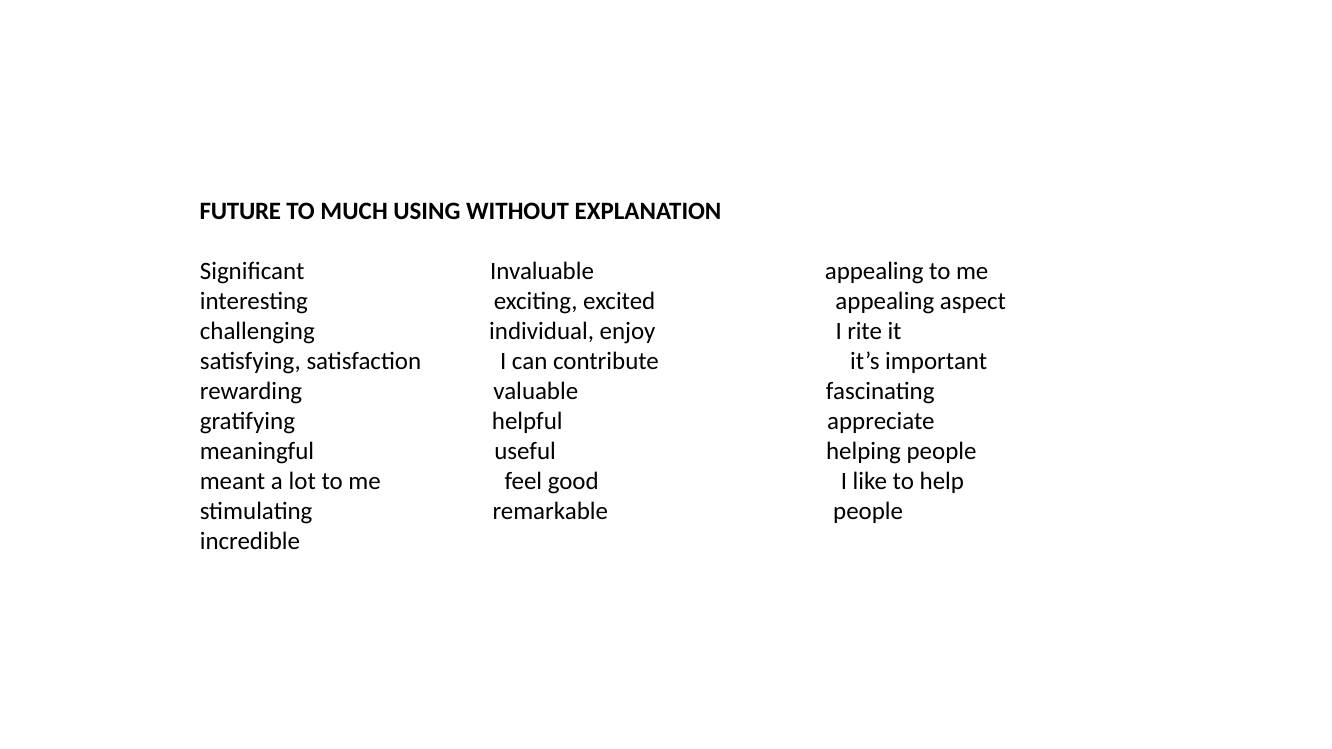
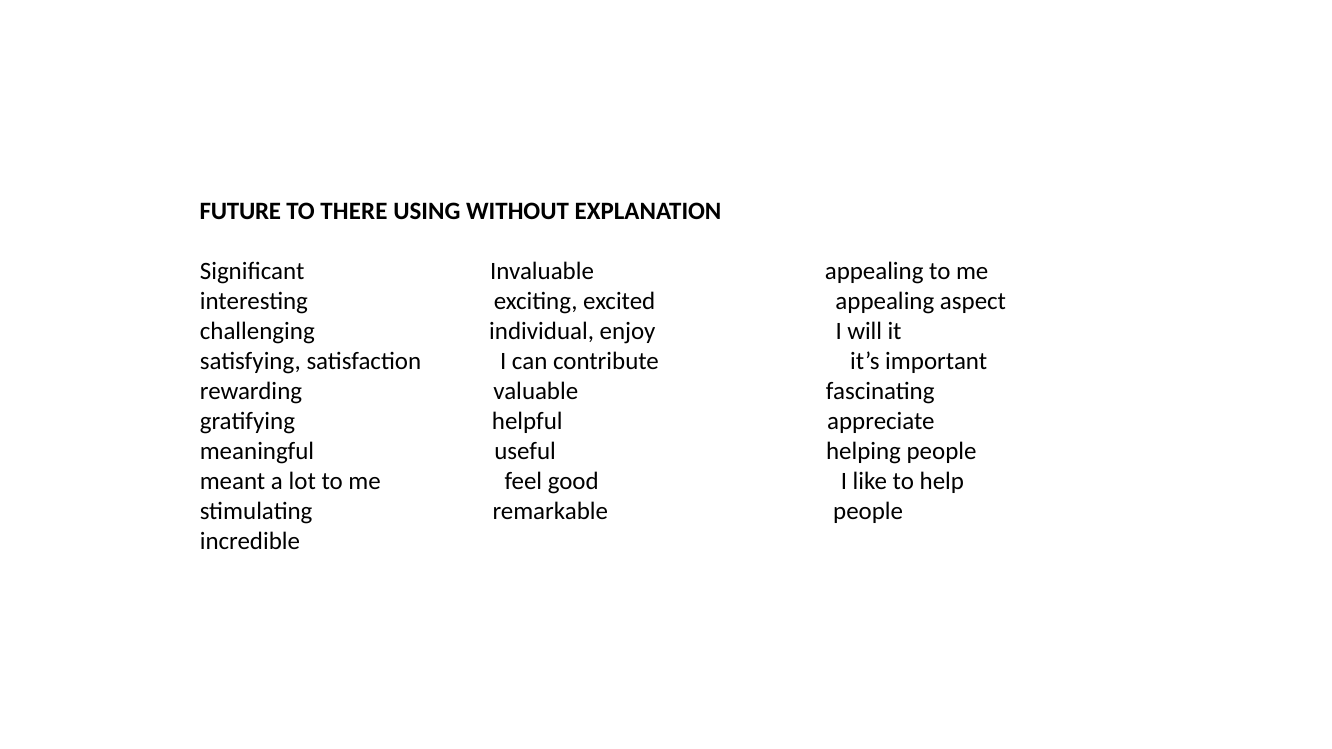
MUCH: MUCH -> THERE (354, 212)
rite: rite -> will (865, 332)
